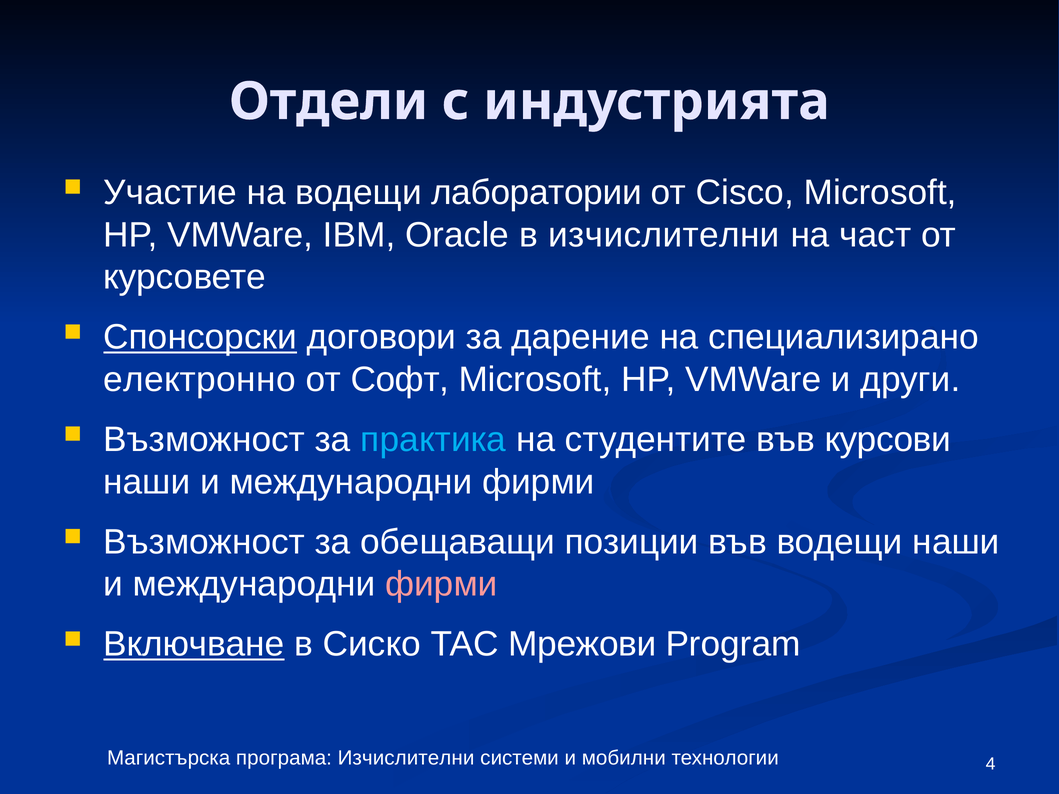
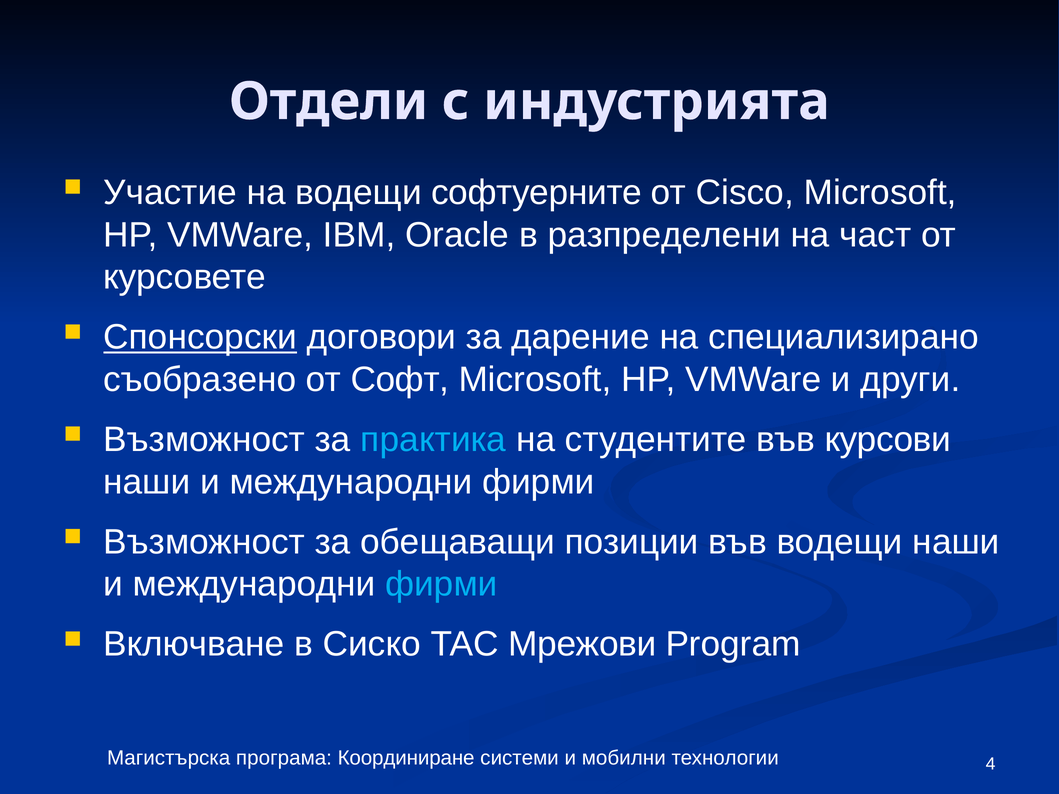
лаборатории: лаборатории -> софтуерните (537, 193)
в изчислителни: изчислителни -> разпределени (664, 235)
електронно: електронно -> съобразено (200, 380)
фирми colour: pink -> light blue (441, 584)
Включване underline: present -> none (194, 644)
програма Изчислителни: Изчислителни -> Координиране (406, 758)
